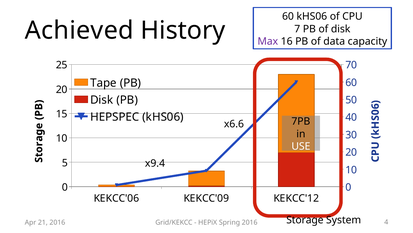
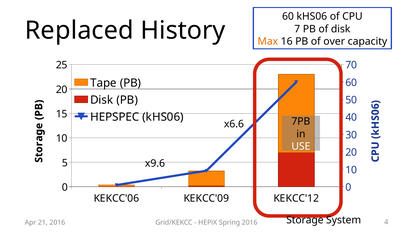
Achieved: Achieved -> Replaced (79, 30)
Max colour: purple -> orange (268, 41)
data: data -> over (334, 41)
x9.4: x9.4 -> x9.6 (155, 163)
